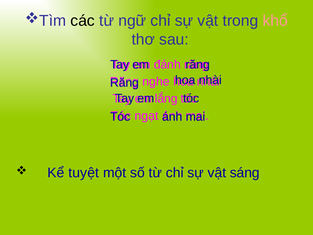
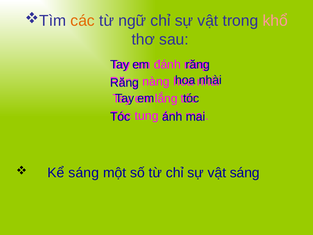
các colour: black -> orange (83, 21)
nghe: nghe -> nàng (156, 82)
ngạt: ngạt -> tung (147, 116)
Kể tuyệt: tuyệt -> sáng (84, 173)
